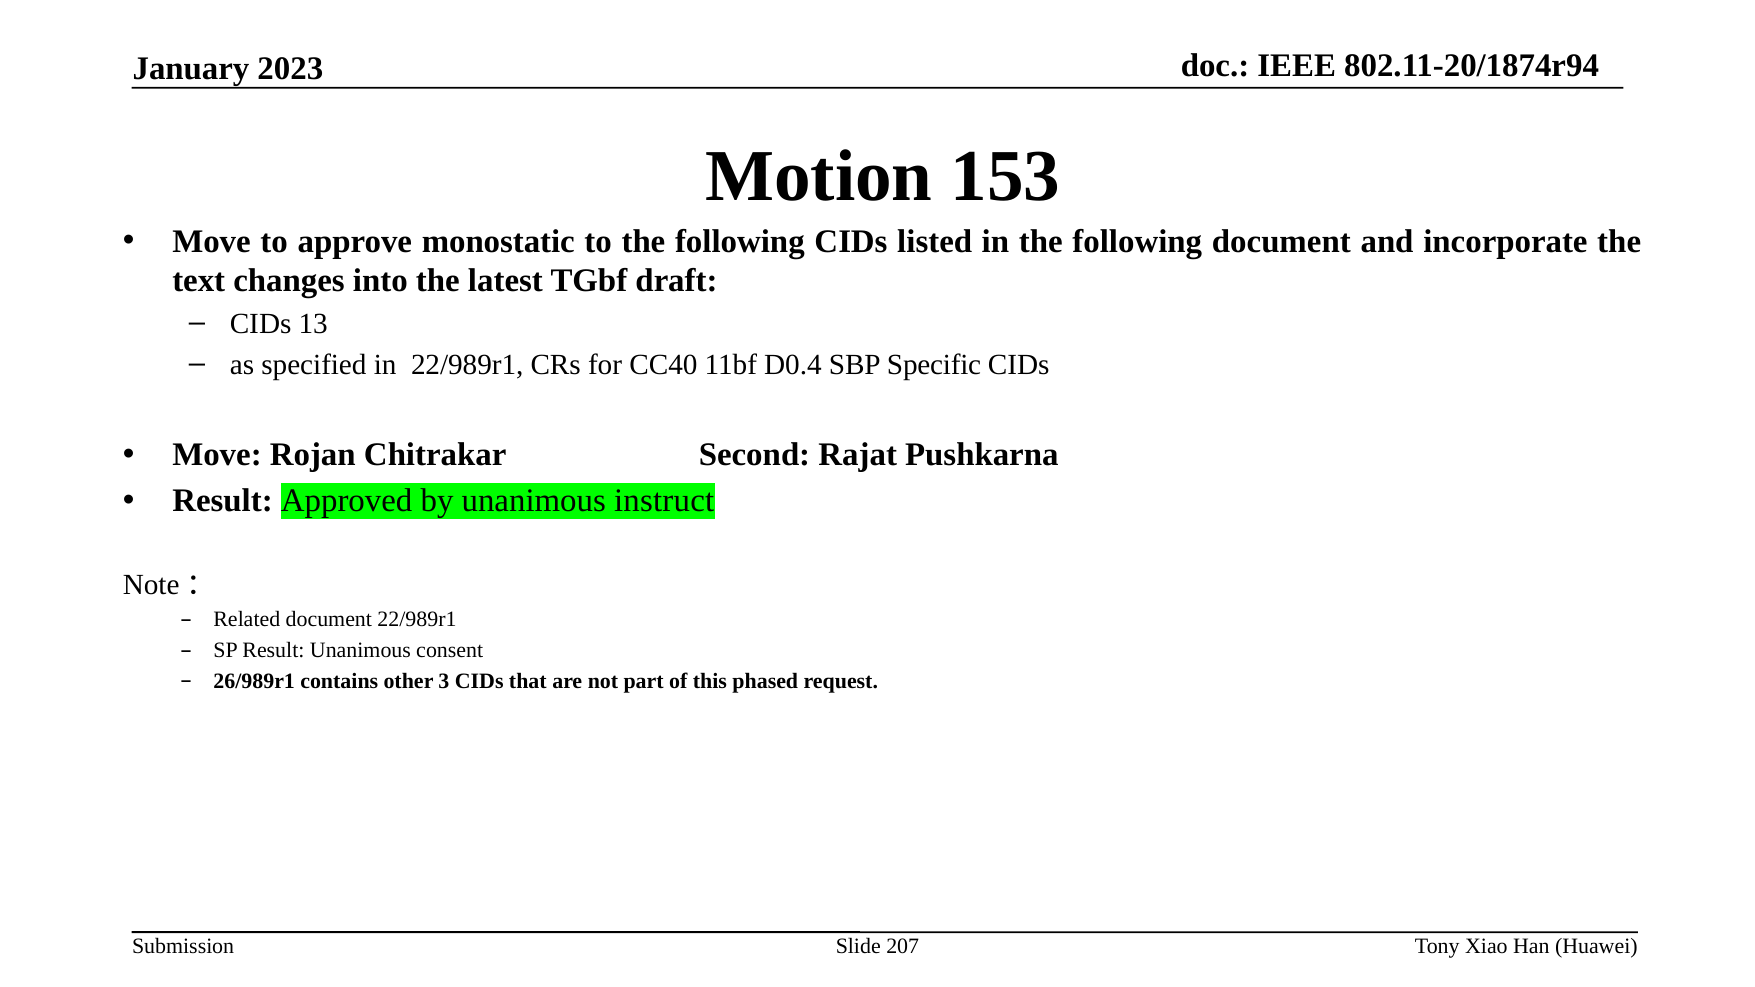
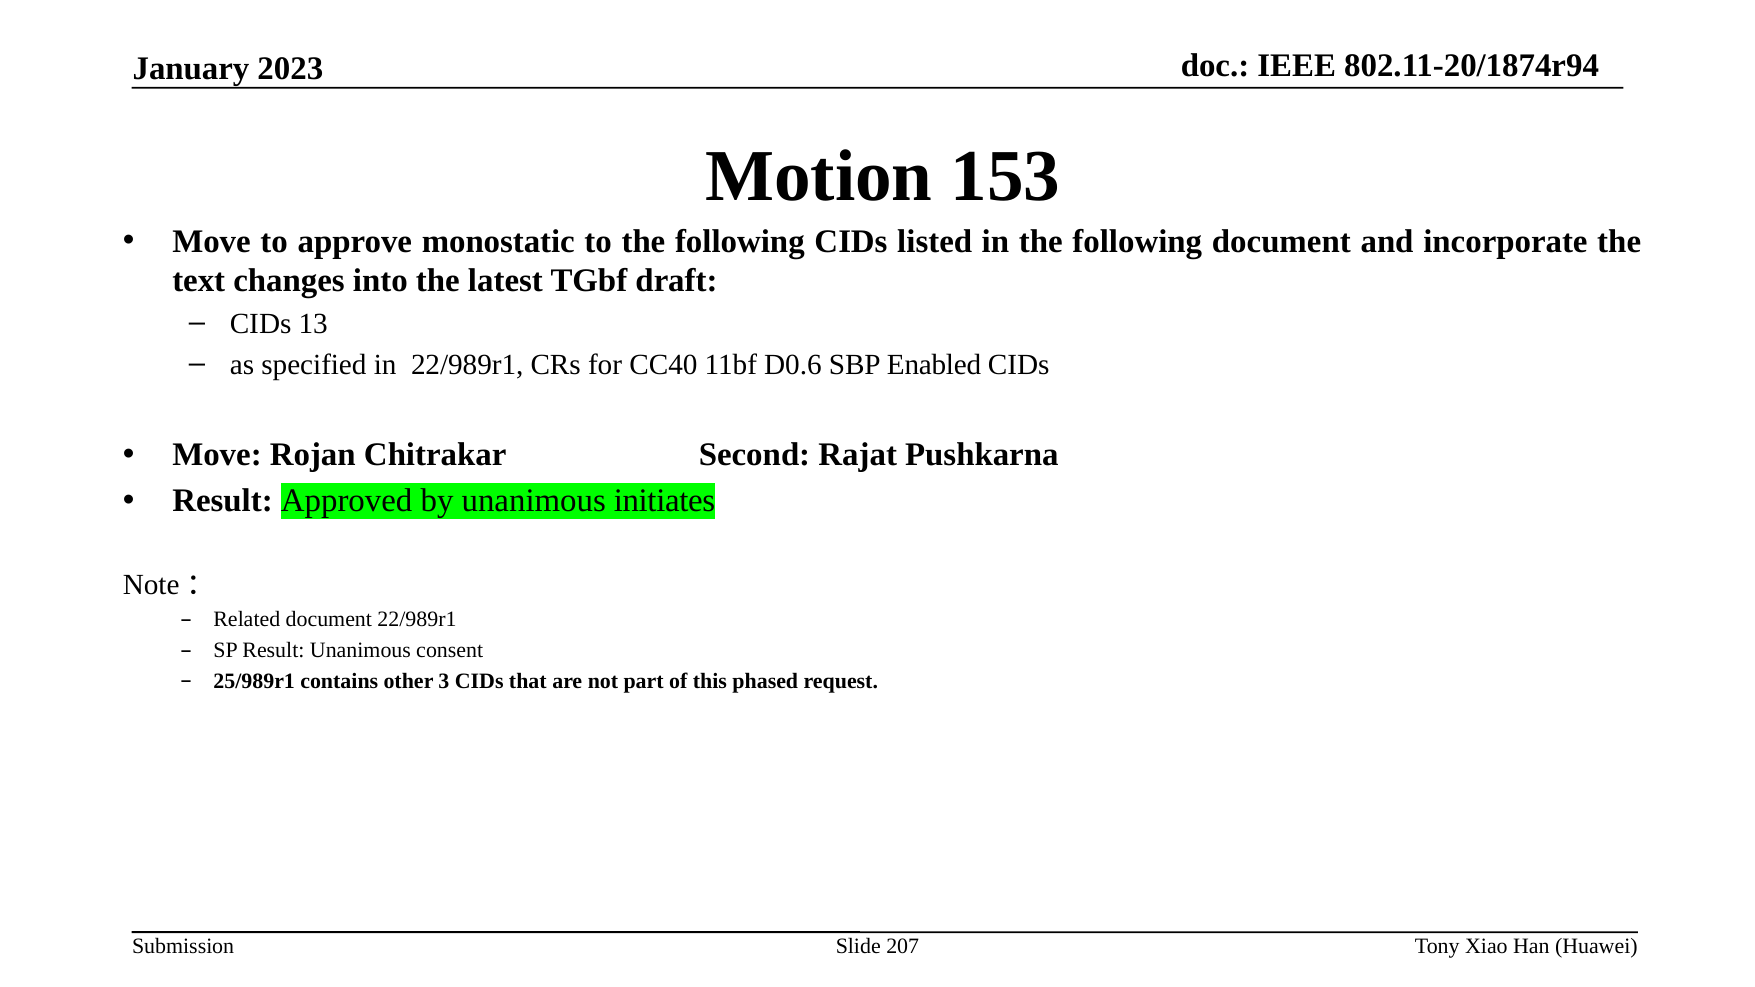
D0.4: D0.4 -> D0.6 (793, 365)
Specific: Specific -> Enabled (934, 365)
instruct: instruct -> initiates (664, 501)
26/989r1: 26/989r1 -> 25/989r1 (254, 681)
